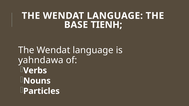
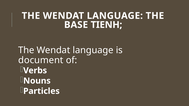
yahndawa: yahndawa -> document (41, 60)
